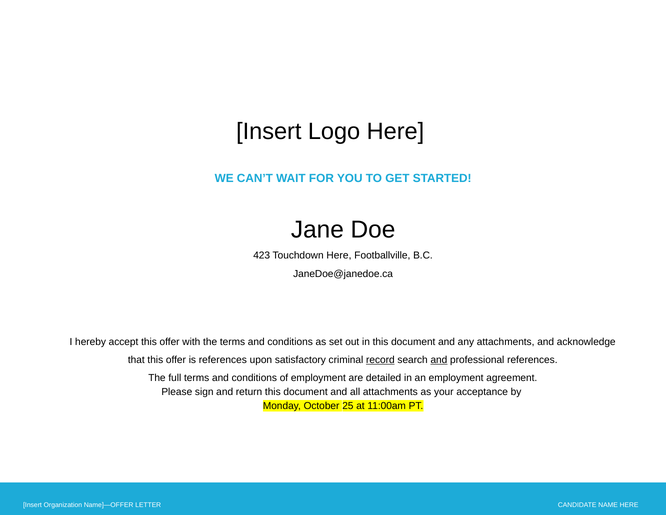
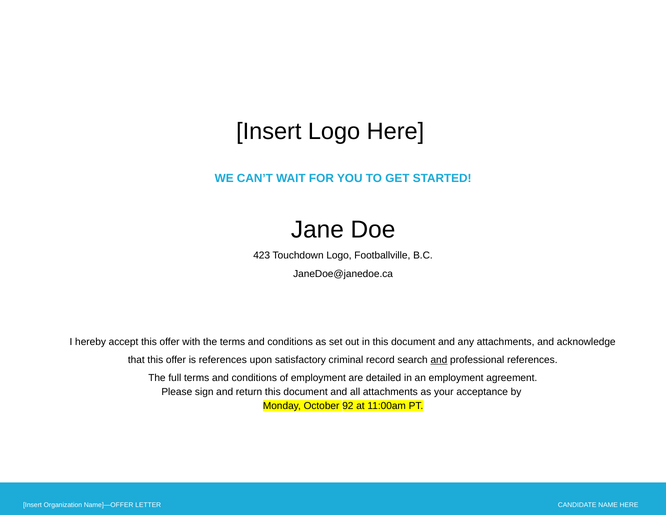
Touchdown Here: Here -> Logo (339, 255)
record underline: present -> none (380, 360)
25: 25 -> 92 (348, 406)
